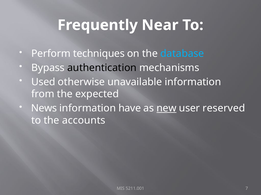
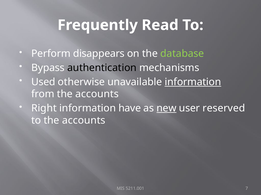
Near: Near -> Read (160, 25)
techniques: techniques -> disappears (99, 54)
database colour: light blue -> light green (182, 54)
information underline: none -> present (193, 82)
from the expected: expected -> accounts (97, 94)
News: News -> Right (44, 109)
